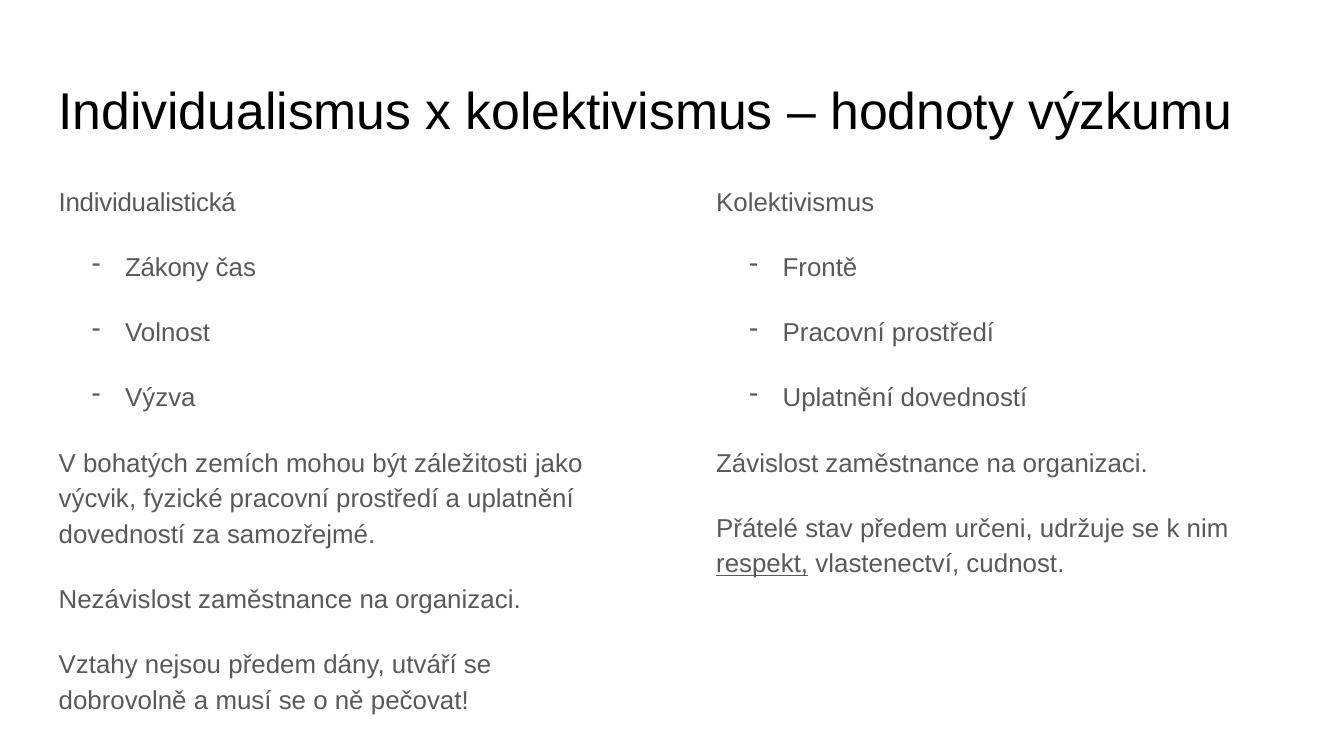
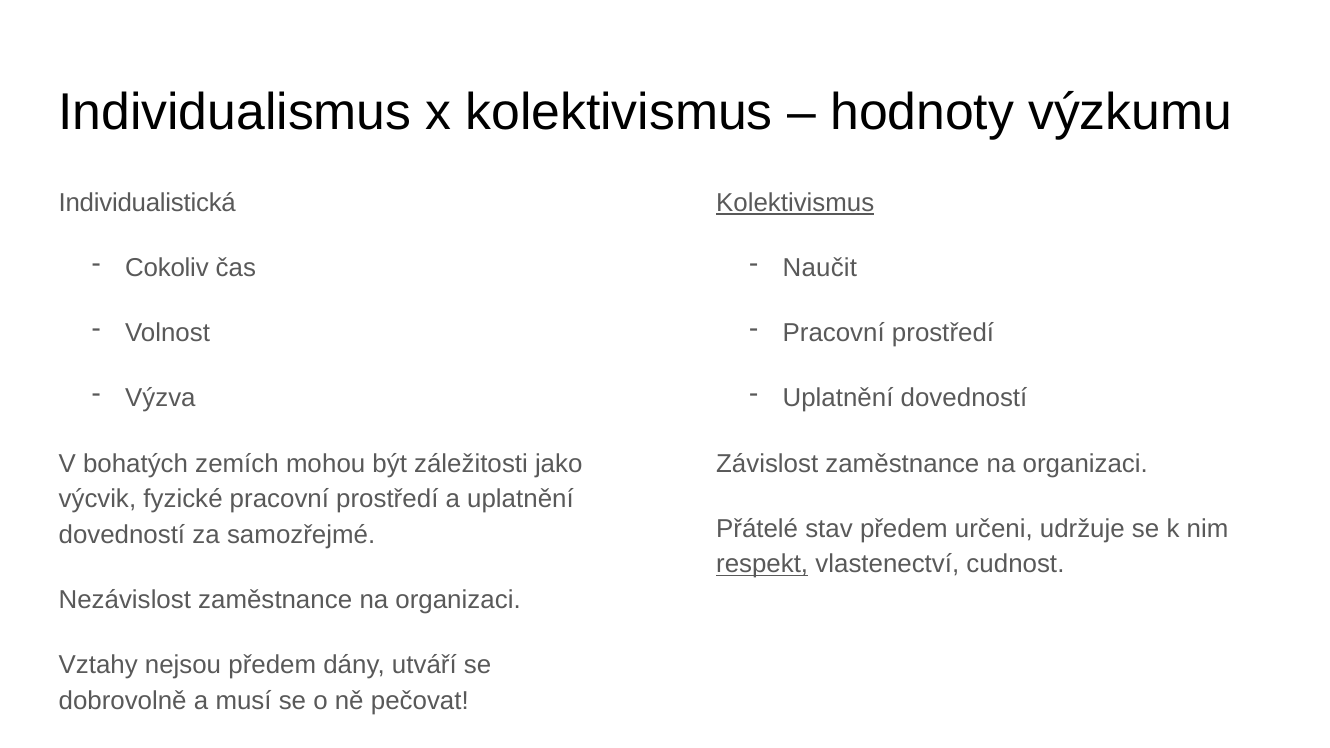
Kolektivismus underline: none -> present (795, 203)
Zákony: Zákony -> Cokoliv (167, 268)
Frontě: Frontě -> Naučit (820, 268)
